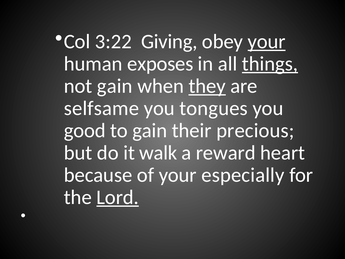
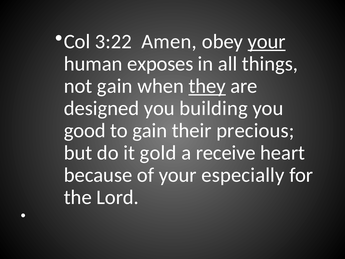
Giving: Giving -> Amen (169, 41)
things underline: present -> none (270, 64)
selfsame: selfsame -> designed (102, 108)
tongues: tongues -> building (214, 108)
walk: walk -> gold (158, 153)
reward: reward -> receive (226, 153)
Lord underline: present -> none (118, 197)
